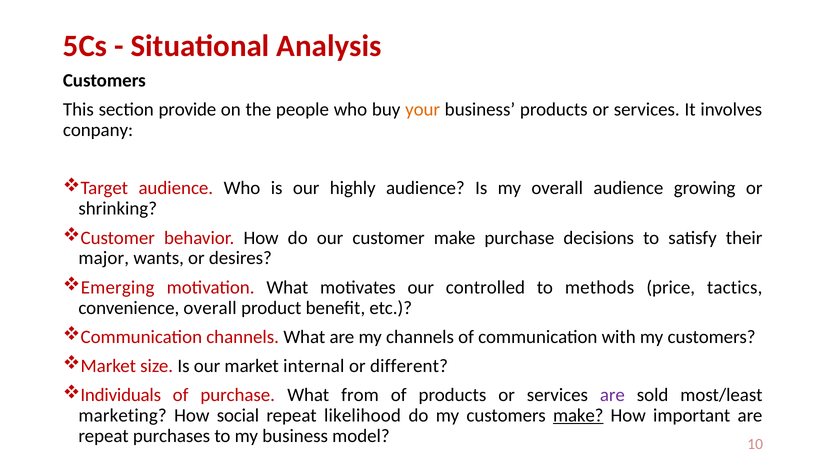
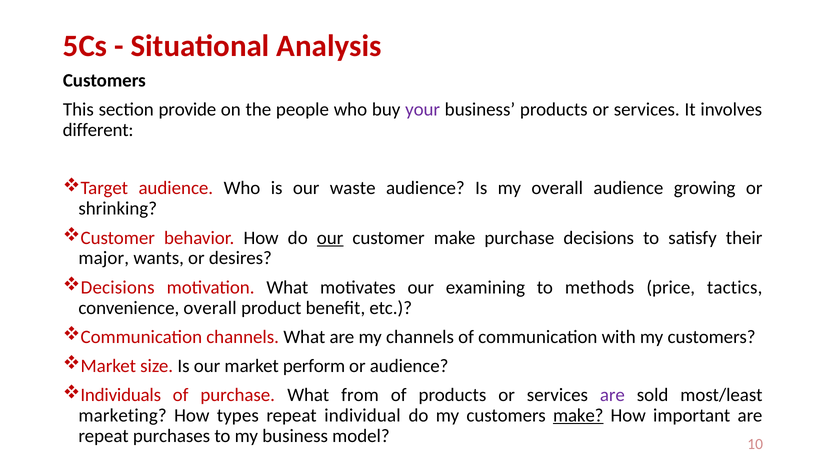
your colour: orange -> purple (423, 110)
conpany: conpany -> different (98, 130)
highly: highly -> waste (353, 188)
our underline: none -> present (330, 238)
Emerging: Emerging -> Decisions (118, 287)
controlled: controlled -> examining (485, 287)
internal: internal -> perform (314, 366)
or different: different -> audience (409, 366)
social: social -> types (238, 415)
likelihood: likelihood -> individual (362, 415)
